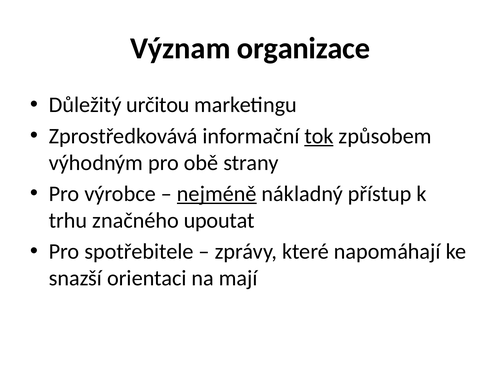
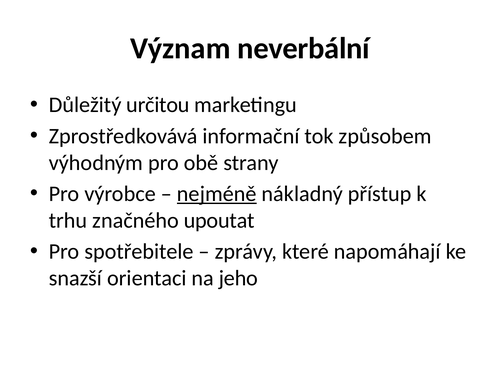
organizace: organizace -> neverbální (304, 48)
tok underline: present -> none (319, 136)
mají: mají -> jeho (238, 278)
